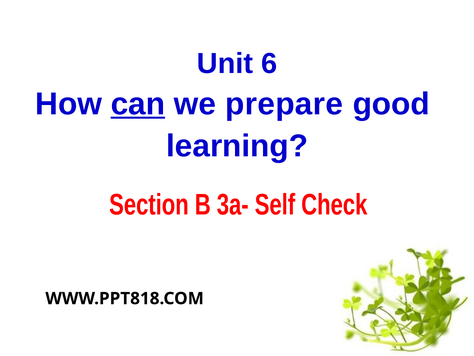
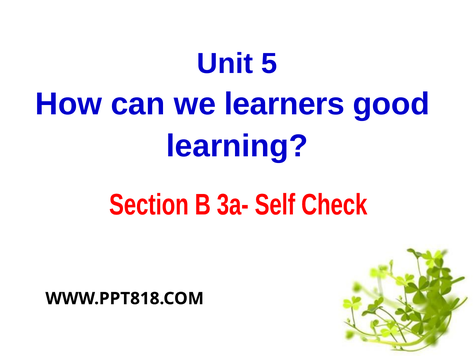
6: 6 -> 5 (269, 63)
can underline: present -> none (138, 104)
prepare: prepare -> learners (284, 104)
